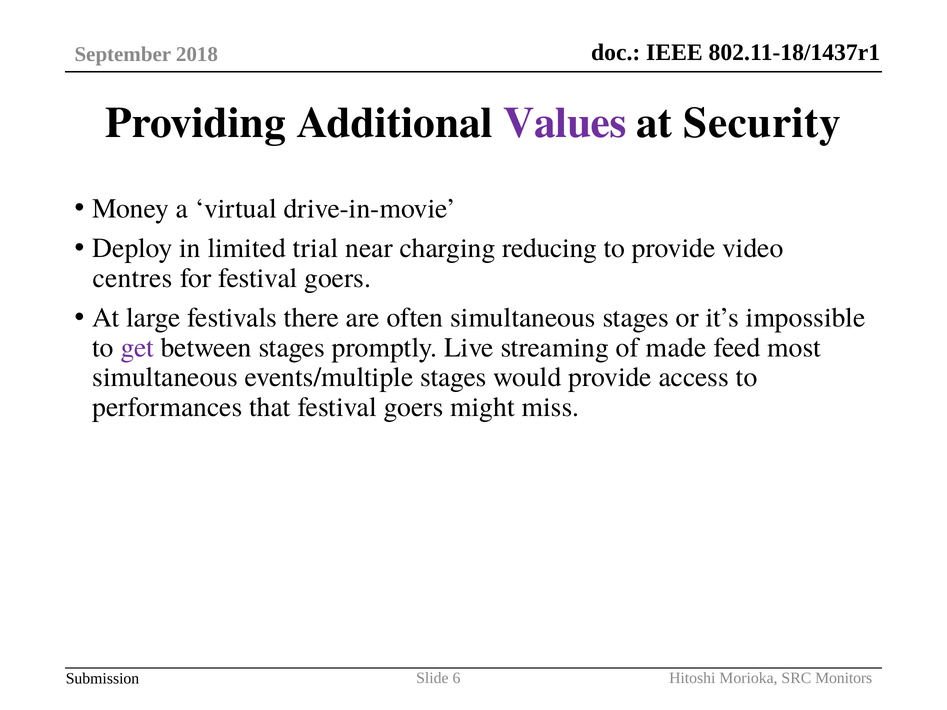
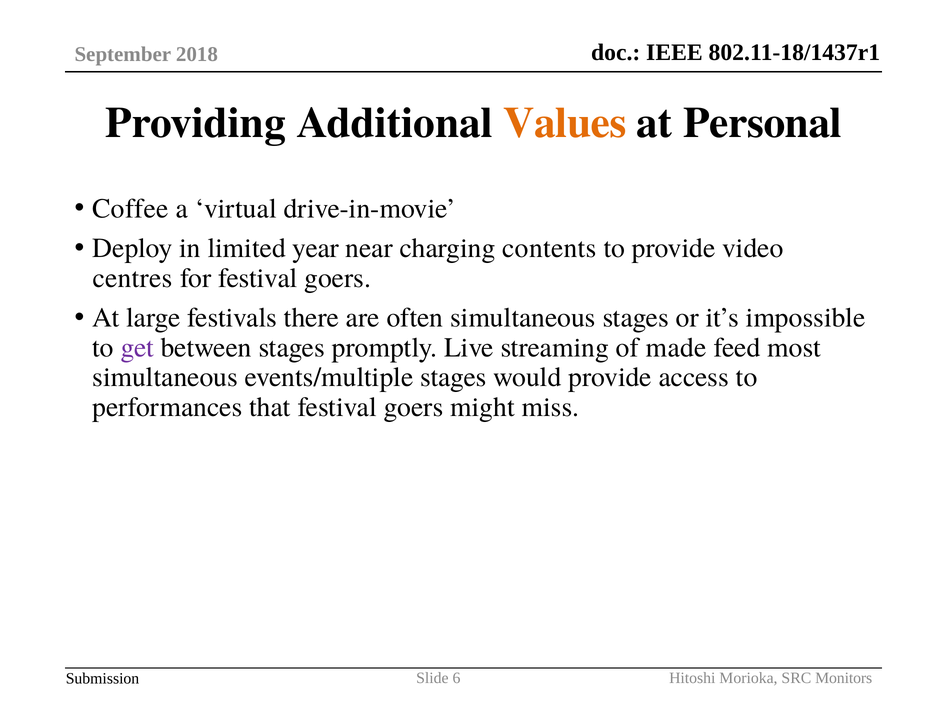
Values colour: purple -> orange (565, 123)
Security: Security -> Personal (763, 123)
Money: Money -> Coffee (130, 209)
trial: trial -> year (316, 248)
reducing: reducing -> contents (549, 248)
